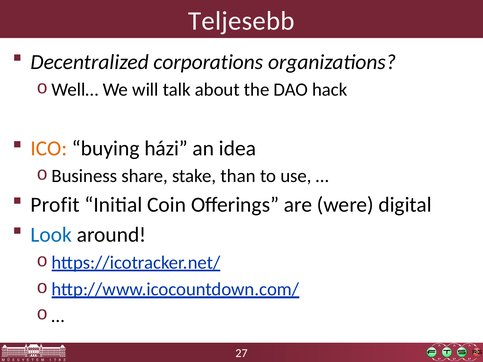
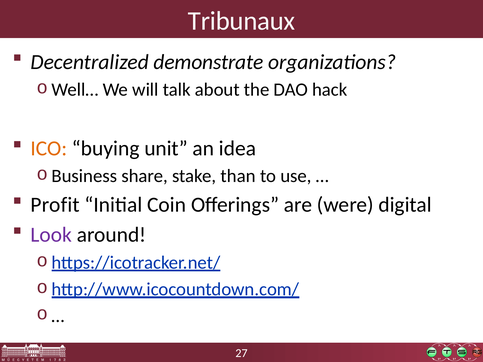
Teljesebb: Teljesebb -> Tribunaux (242, 21)
corporations: corporations -> demonstrate (209, 62)
házi: házi -> unit (166, 149)
Look colour: blue -> purple (51, 235)
